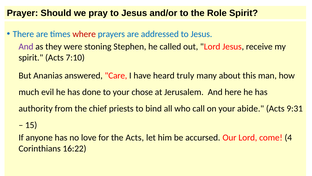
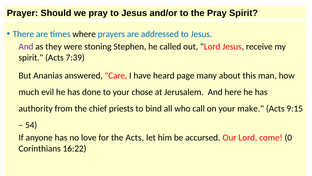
the Role: Role -> Pray (217, 13)
where colour: red -> black (84, 34)
7:10: 7:10 -> 7:39 (75, 57)
truly: truly -> page (186, 75)
abide: abide -> make (251, 108)
9:31: 9:31 -> 9:15 (295, 108)
15: 15 -> 54 (31, 125)
4: 4 -> 0 (288, 137)
